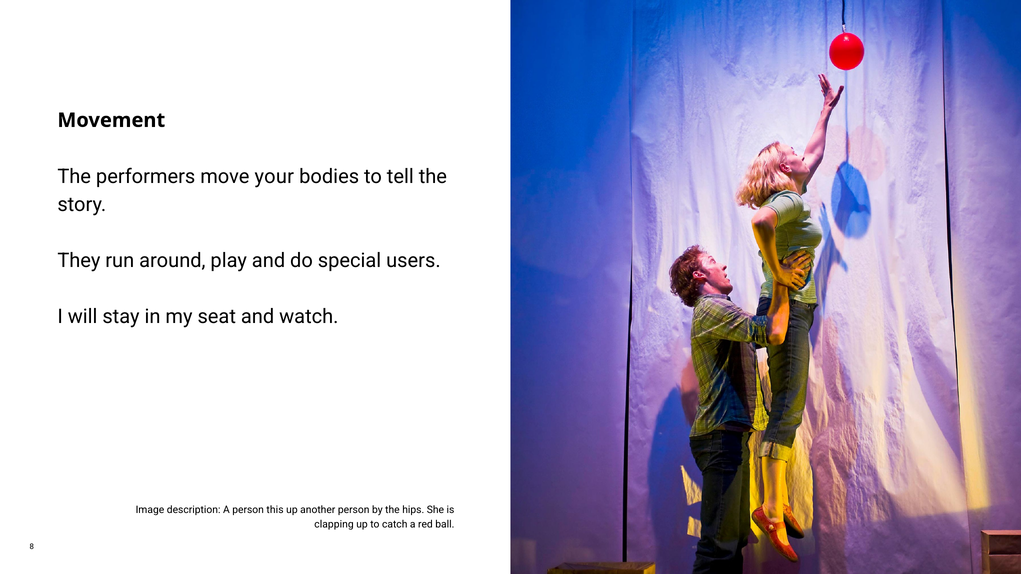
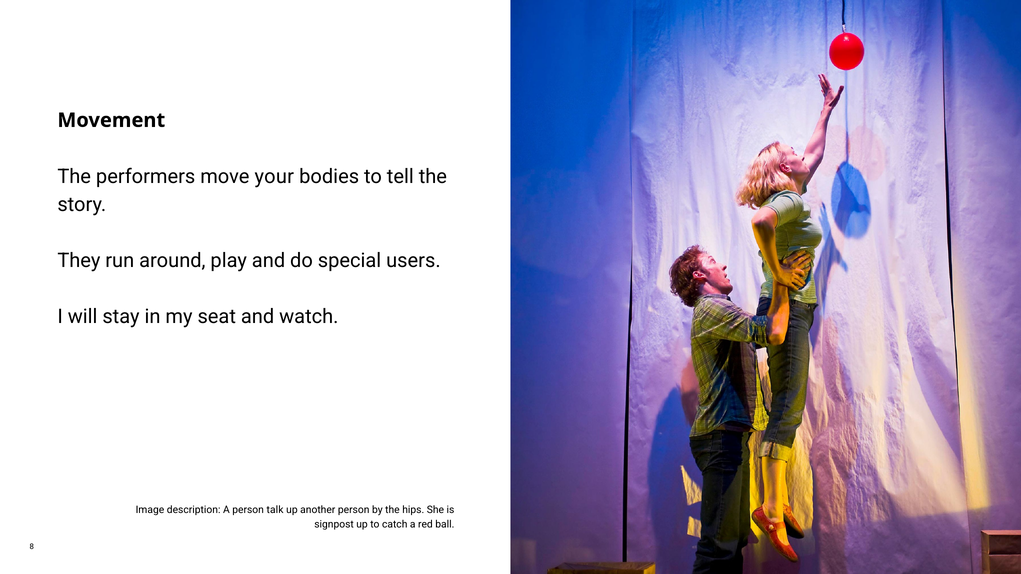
this: this -> talk (275, 510)
clapping: clapping -> signpost (334, 525)
